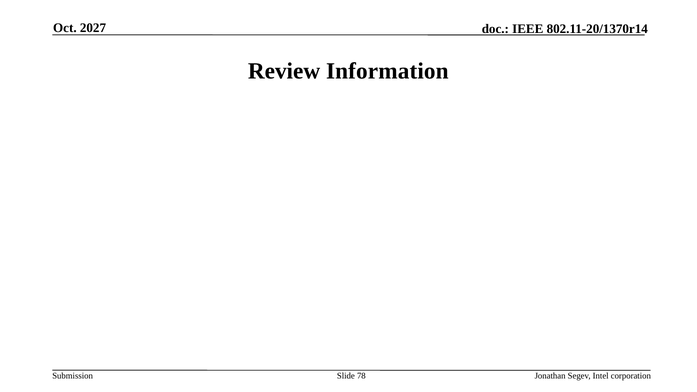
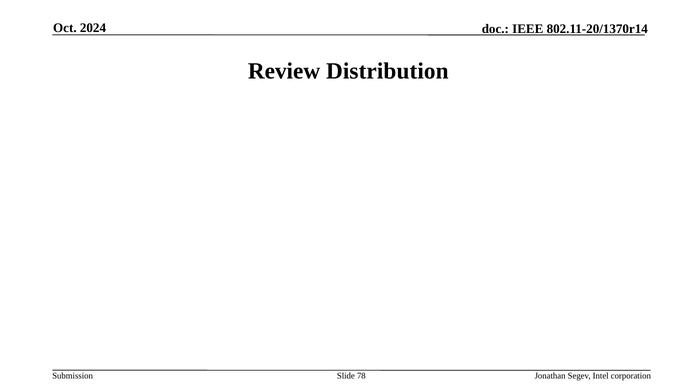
2027: 2027 -> 2024 (93, 28)
Information: Information -> Distribution (387, 71)
